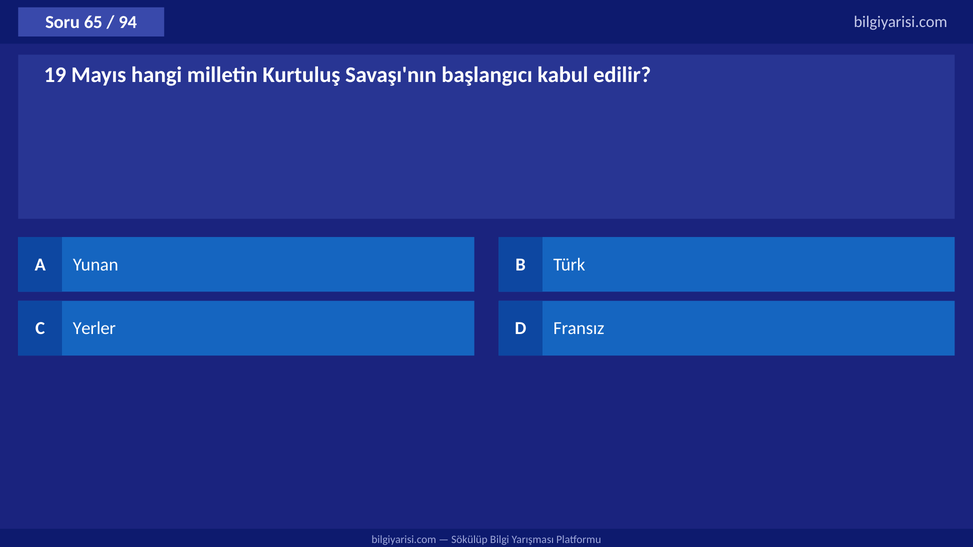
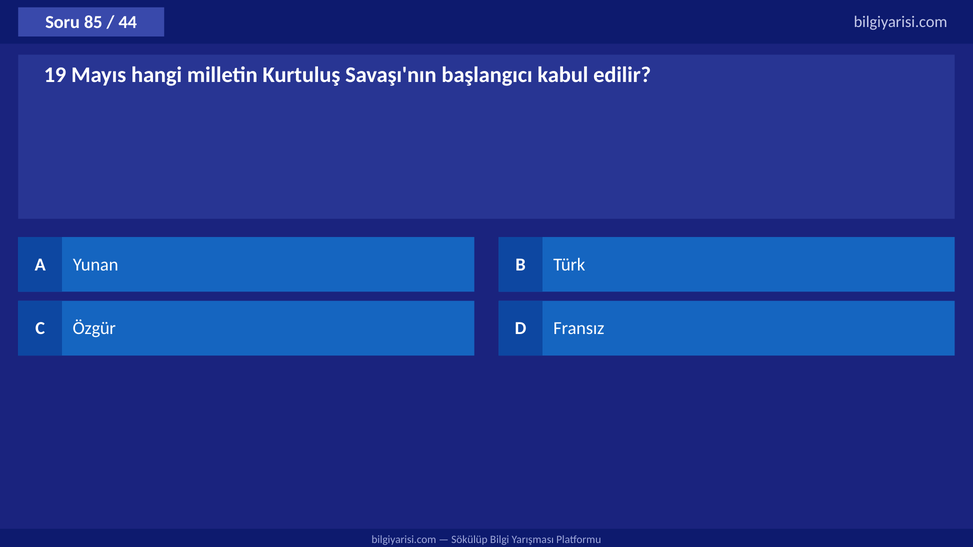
65: 65 -> 85 (93, 22)
94: 94 -> 44 (128, 22)
Yerler: Yerler -> Özgür (94, 329)
